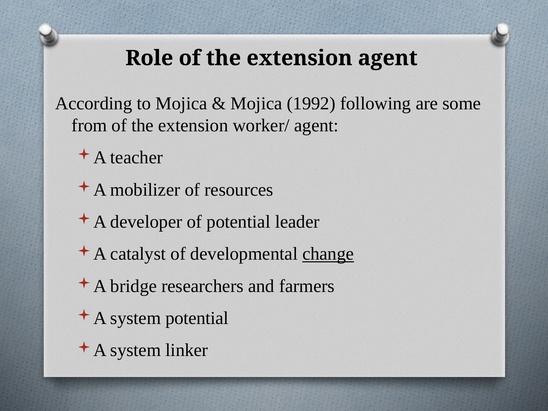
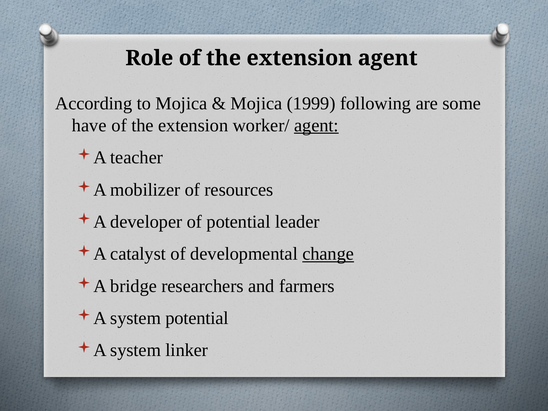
1992: 1992 -> 1999 (311, 104)
from: from -> have (89, 125)
agent underline: none -> present (316, 125)
